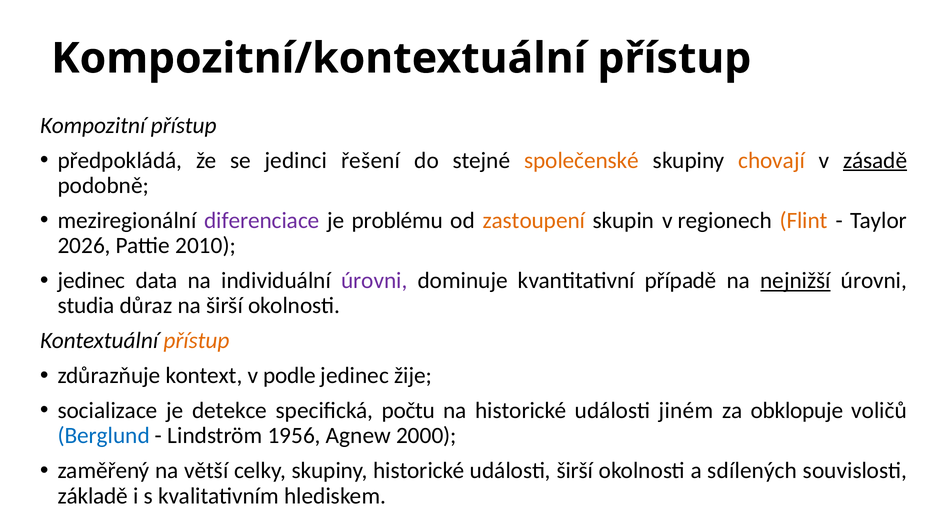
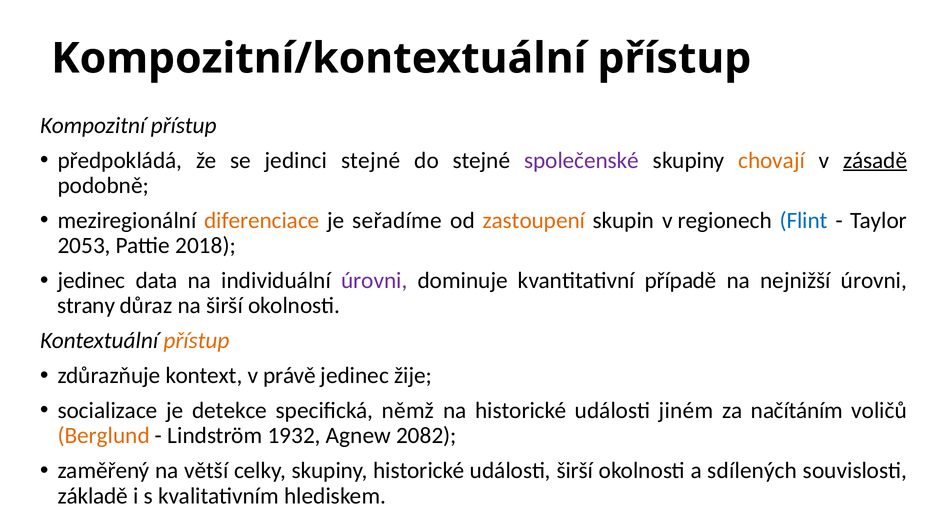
jedinci řešení: řešení -> stejné (371, 160)
společenské colour: orange -> purple (582, 160)
diferenciace colour: purple -> orange (262, 220)
problému: problému -> seřadíme (397, 220)
Flint colour: orange -> blue (804, 220)
2026: 2026 -> 2053 (84, 246)
2010: 2010 -> 2018 (206, 246)
nejnižší underline: present -> none (796, 280)
studia: studia -> strany (86, 306)
podle: podle -> právě (289, 375)
počtu: počtu -> němž (408, 410)
obklopuje: obklopuje -> načítáním (797, 410)
Berglund colour: blue -> orange (104, 436)
1956: 1956 -> 1932 (294, 436)
2000: 2000 -> 2082 (426, 436)
